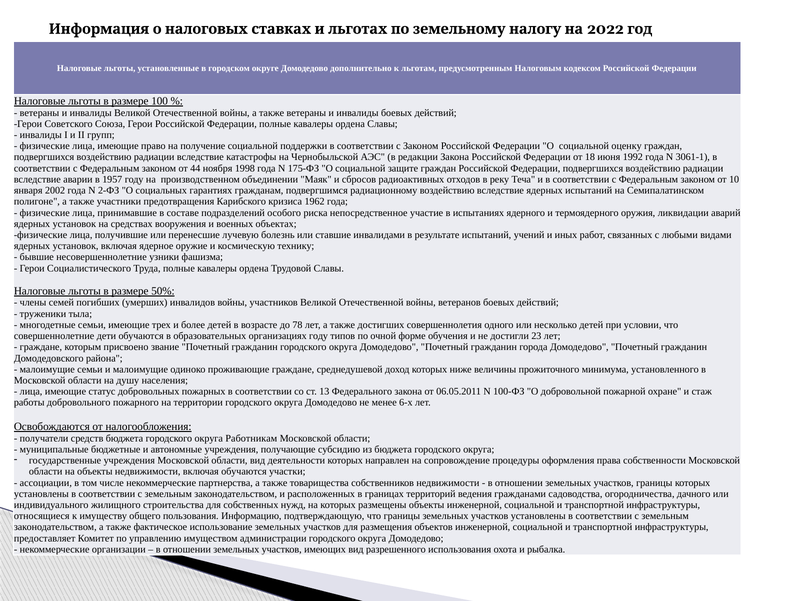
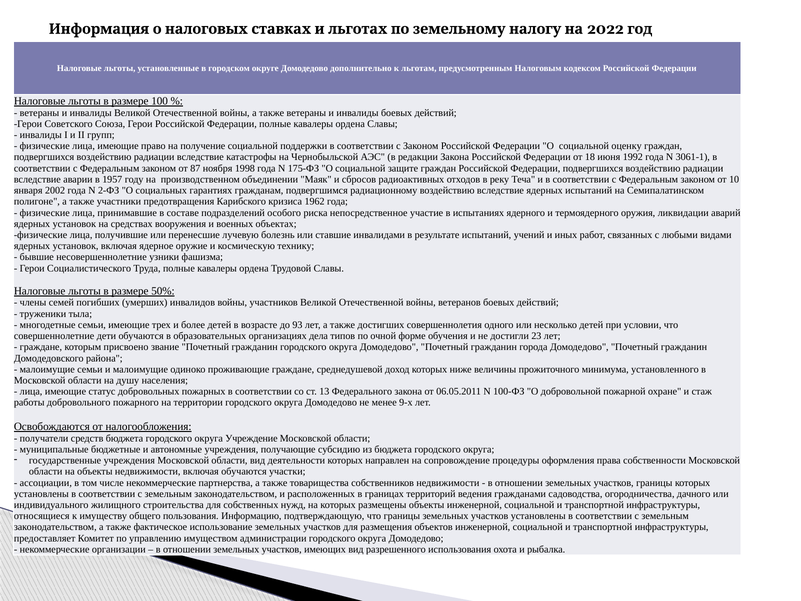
44: 44 -> 87 (195, 168)
78: 78 -> 93 (297, 325)
организациях году: году -> дела (319, 336)
6-х: 6-х -> 9-х (406, 402)
Работникам: Работникам -> Учреждение (251, 438)
